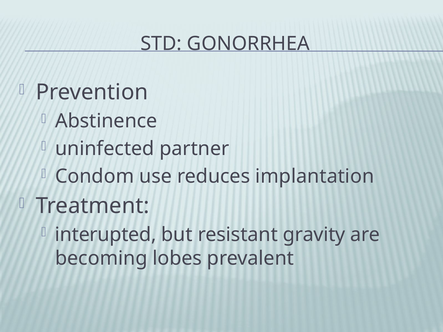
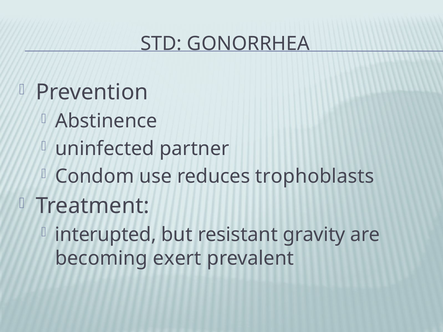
implantation: implantation -> trophoblasts (315, 176)
lobes: lobes -> exert (177, 259)
